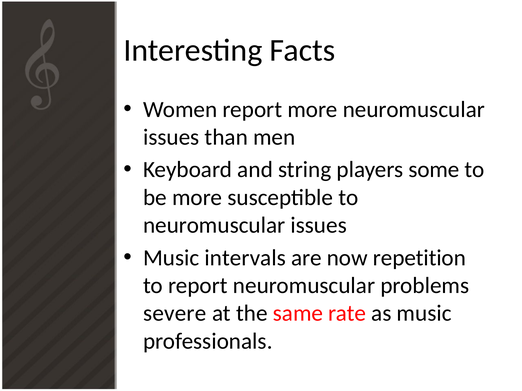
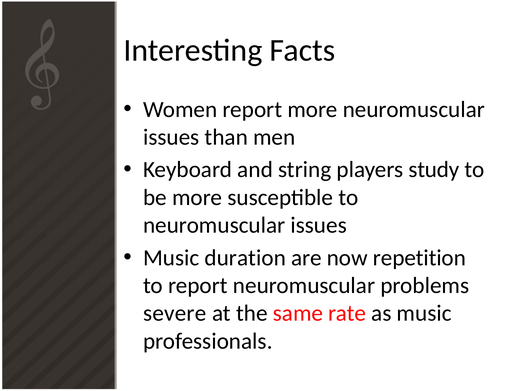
some: some -> study (434, 170)
intervals: intervals -> duration (245, 258)
